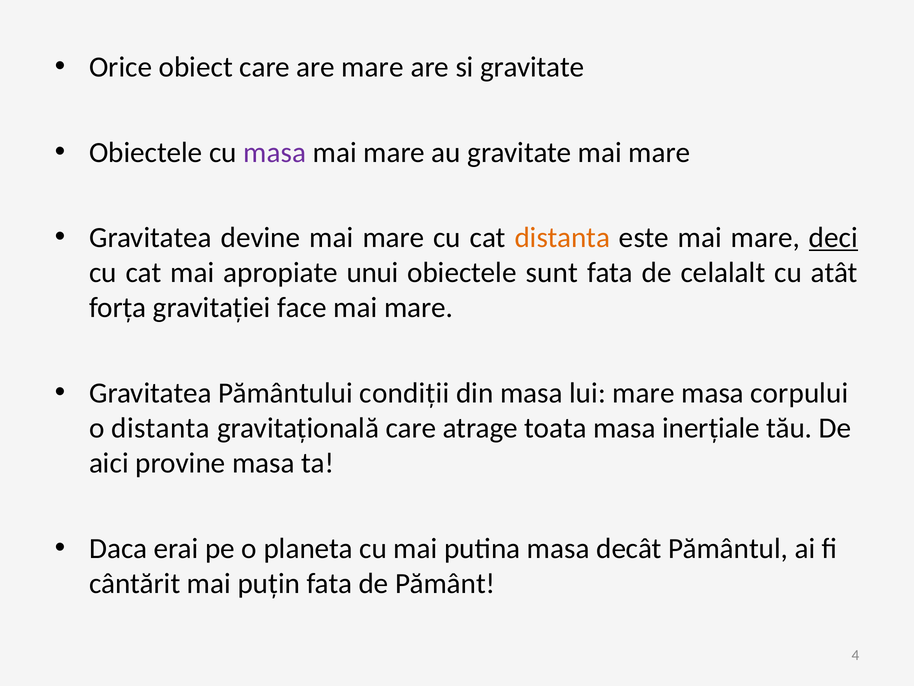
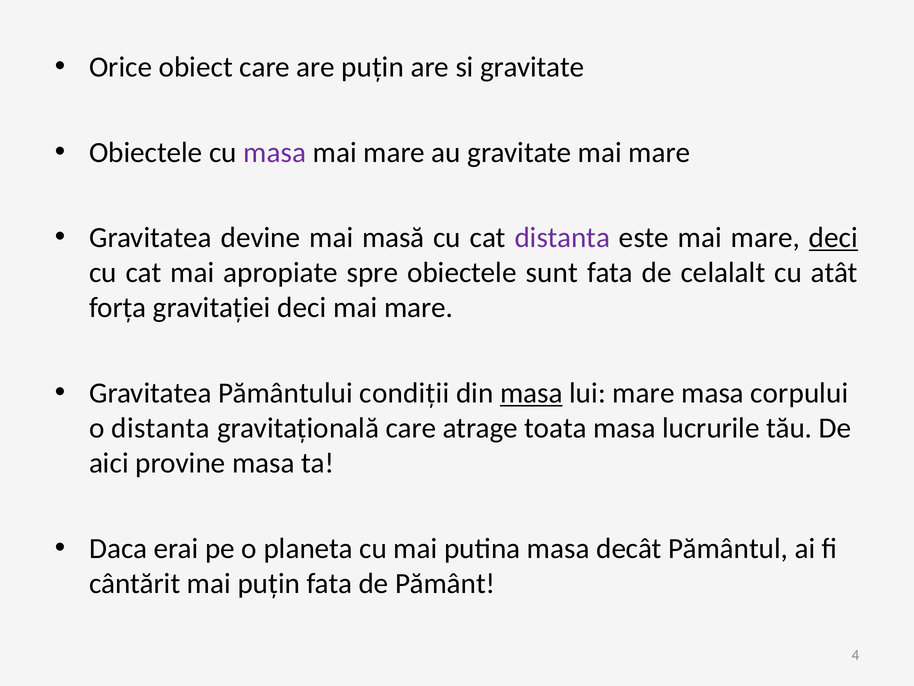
are mare: mare -> puțin (373, 67)
devine mai mare: mare -> masă (393, 238)
distanta colour: orange -> purple (562, 238)
unui: unui -> spre (372, 273)
gravitației face: face -> deci (302, 308)
masa underline: none -> present (531, 393)
inerțiale: inerțiale -> lucrurile (711, 428)
